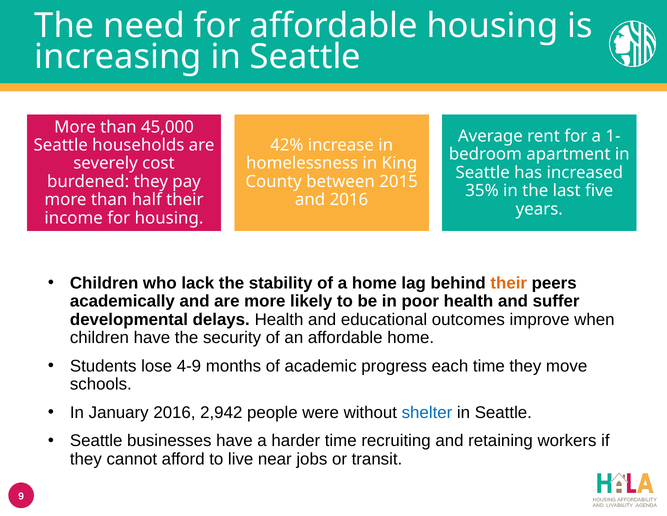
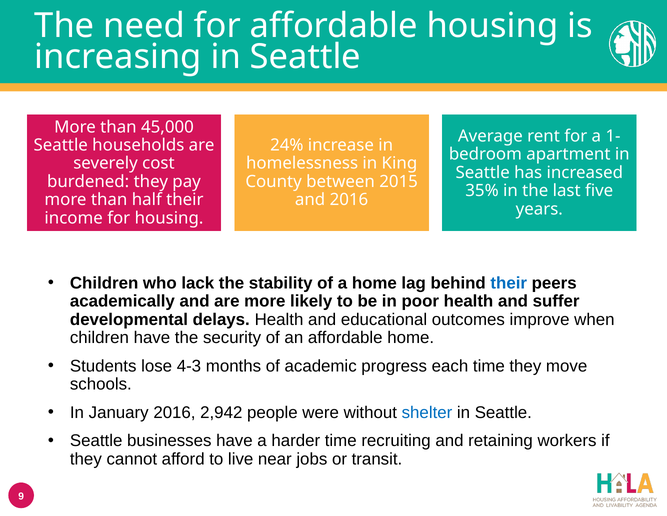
42%: 42% -> 24% (287, 145)
their colour: orange -> blue (509, 283)
4-9: 4-9 -> 4-3 (189, 366)
